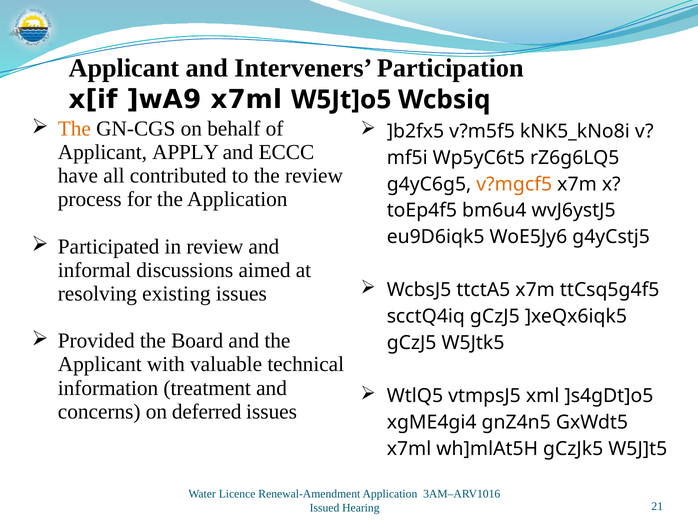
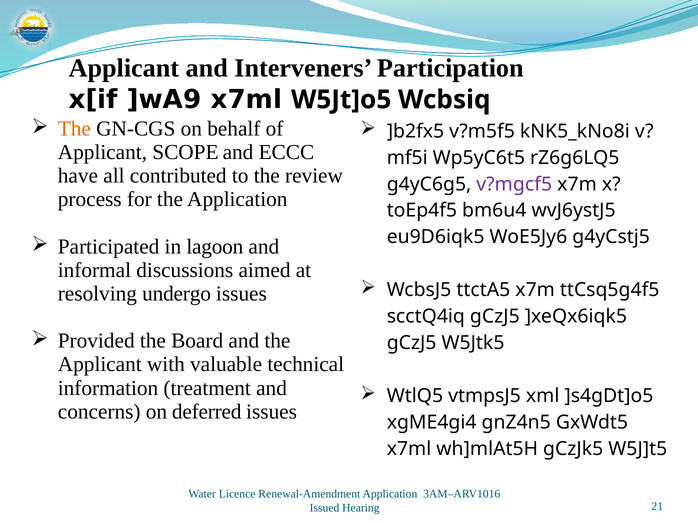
APPLY: APPLY -> SCOPE (185, 152)
v?mgcf5 colour: orange -> purple (514, 184)
in review: review -> lagoon (215, 247)
existing: existing -> undergo (177, 294)
